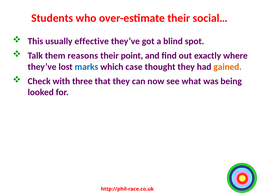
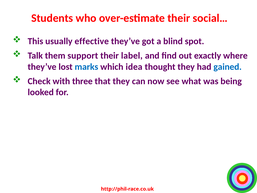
reasons: reasons -> support (83, 56)
point: point -> label (132, 56)
case: case -> idea (134, 67)
gained colour: orange -> blue (228, 67)
